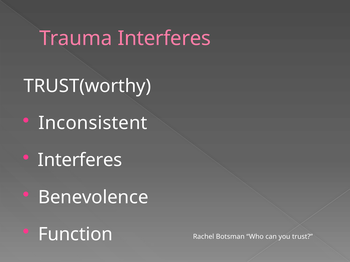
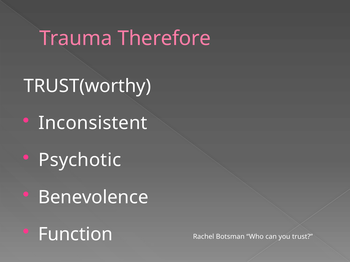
Trauma Interferes: Interferes -> Therefore (164, 38)
Interferes: Interferes -> Psychotic (80, 160)
